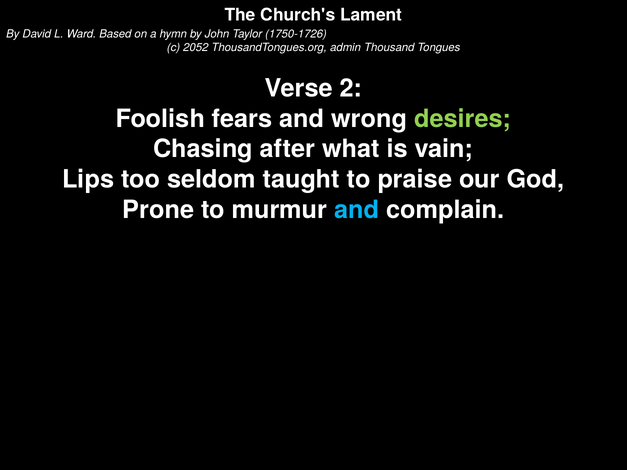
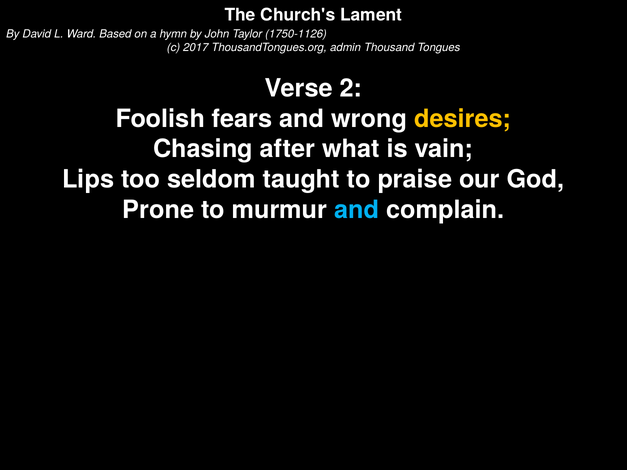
1750-1726: 1750-1726 -> 1750-1126 (296, 34)
2052: 2052 -> 2017 (196, 48)
desires colour: light green -> yellow (463, 119)
